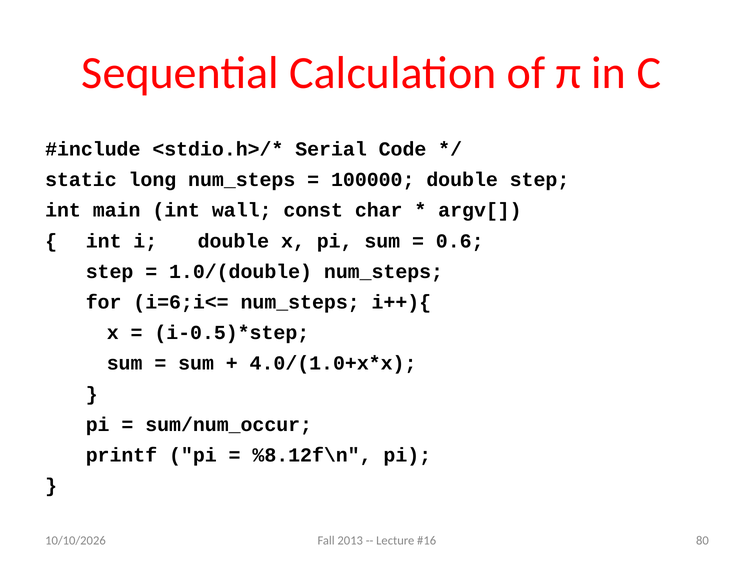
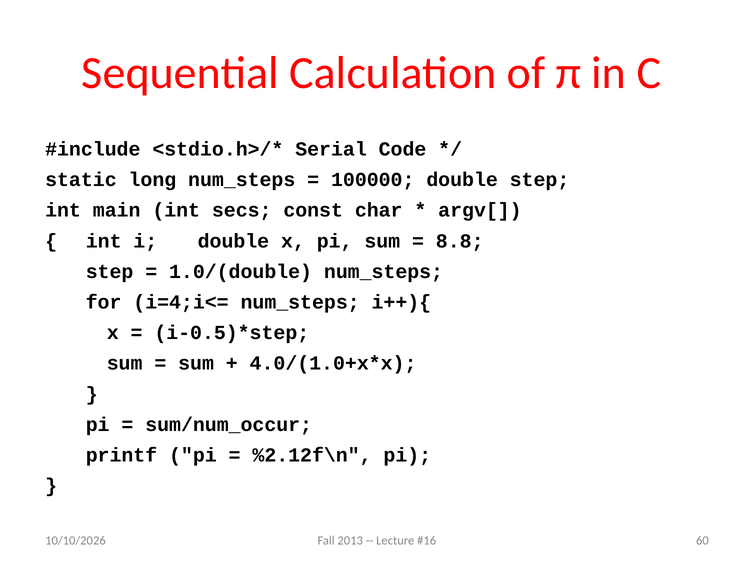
wall: wall -> secs (242, 210)
0.6: 0.6 -> 8.8 (460, 241)
i=6;i<=: i=6;i<= -> i=4;i<= (181, 302)
%8.12f\n: %8.12f\n -> %2.12f\n (312, 455)
80: 80 -> 60 (702, 540)
